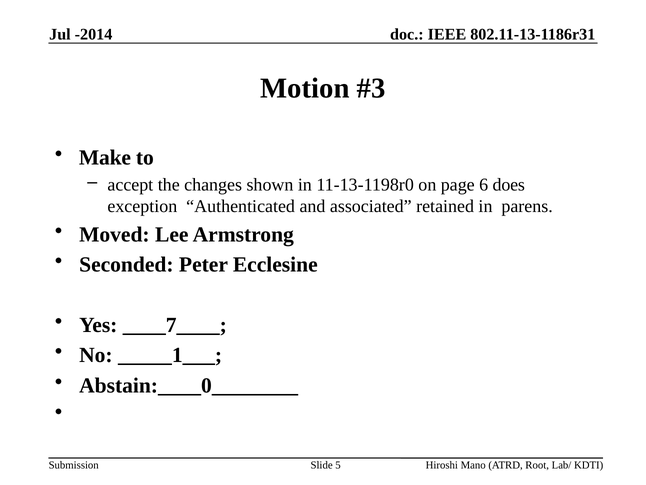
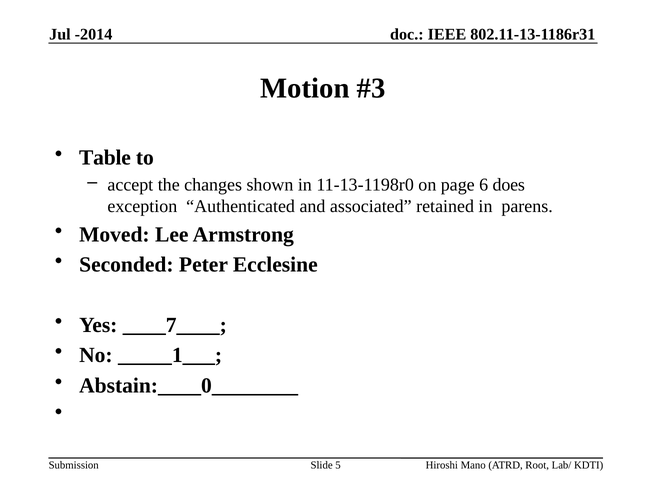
Make: Make -> Table (105, 158)
